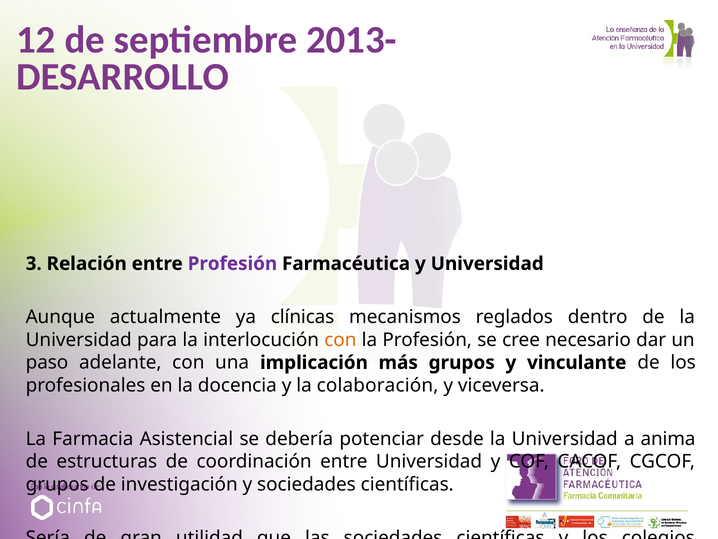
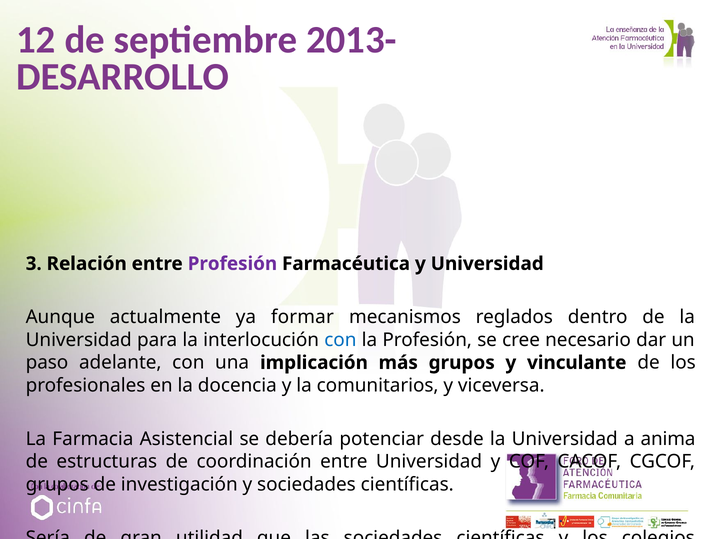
clínicas: clínicas -> formar (302, 317)
con colour: orange -> blue (340, 340)
colaboración: colaboración -> comunitarios (378, 385)
